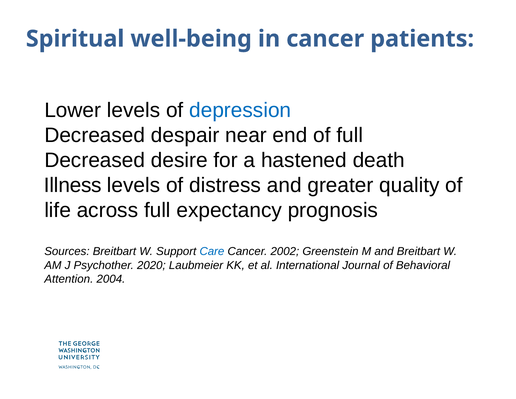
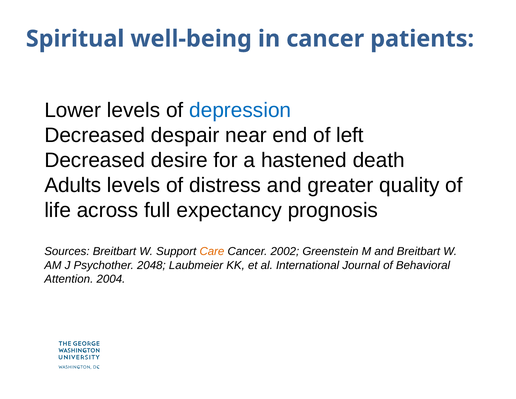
of full: full -> left (350, 135)
Illness: Illness -> Adults (73, 185)
Care colour: blue -> orange (212, 251)
2020: 2020 -> 2048 (151, 265)
